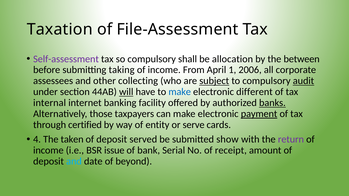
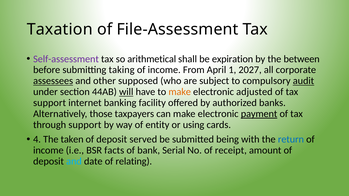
so compulsory: compulsory -> arithmetical (152, 59)
allocation: allocation -> expiration (233, 59)
2006: 2006 -> 2027 (250, 70)
assessees underline: none -> present (53, 81)
collecting: collecting -> supposed (138, 81)
subject underline: present -> none (214, 81)
make colour: blue -> orange (180, 92)
different: different -> adjusted (254, 92)
internal: internal -> support (50, 103)
banks underline: present -> none (272, 103)
through certified: certified -> support (85, 125)
serve: serve -> using (194, 125)
show: show -> being (228, 140)
return colour: purple -> blue (291, 140)
issue: issue -> facts (114, 151)
beyond: beyond -> relating (134, 162)
